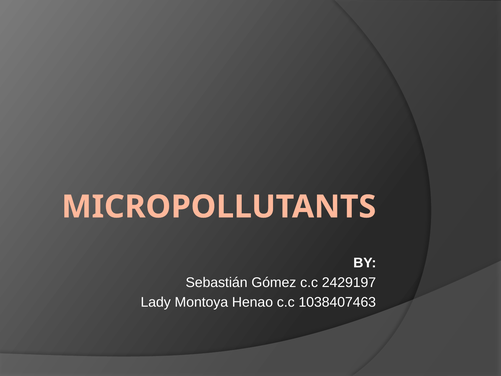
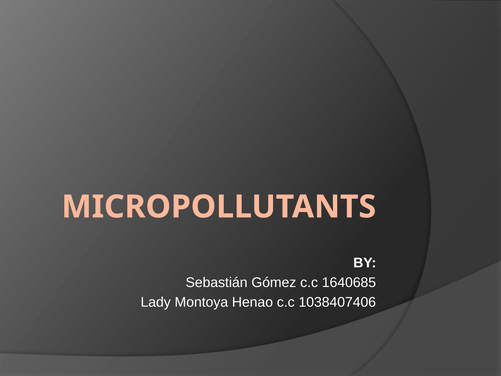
2429197: 2429197 -> 1640685 (349, 282)
1038407463: 1038407463 -> 1038407406 (337, 302)
